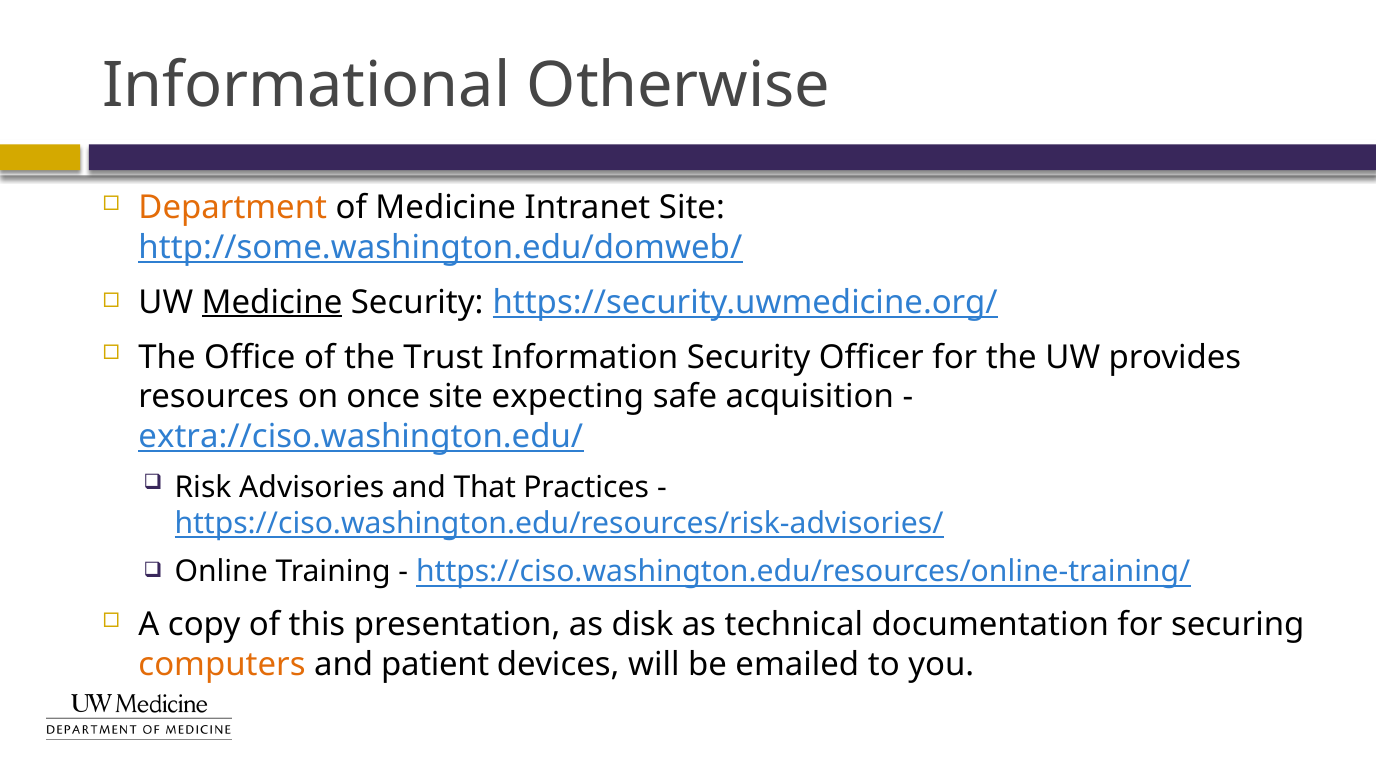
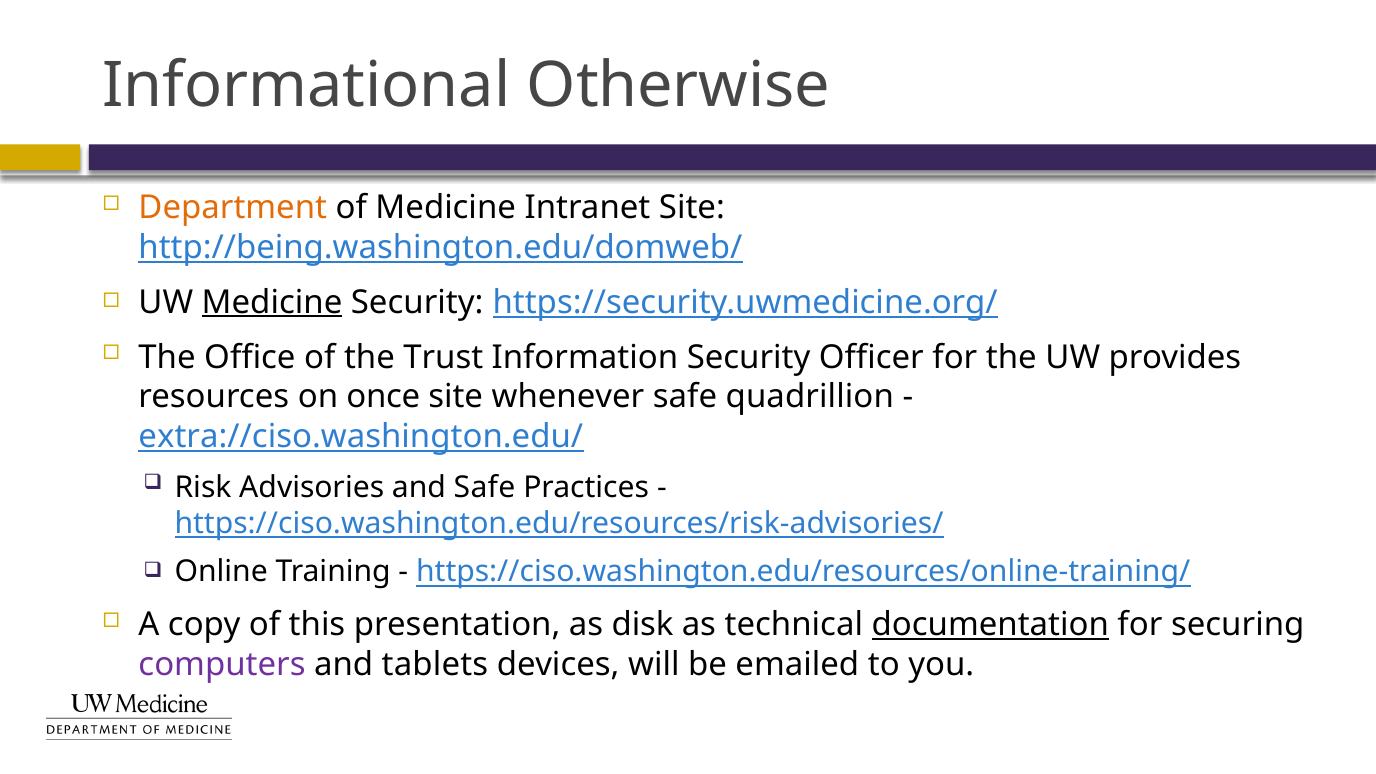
http://some.washington.edu/domweb/: http://some.washington.edu/domweb/ -> http://being.washington.edu/domweb/ (440, 247)
expecting: expecting -> whenever (568, 397)
acquisition: acquisition -> quadrillion (810, 397)
and That: That -> Safe (485, 487)
documentation underline: none -> present (990, 625)
computers colour: orange -> purple (222, 664)
patient: patient -> tablets (435, 664)
